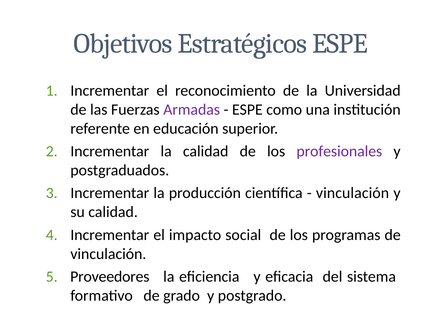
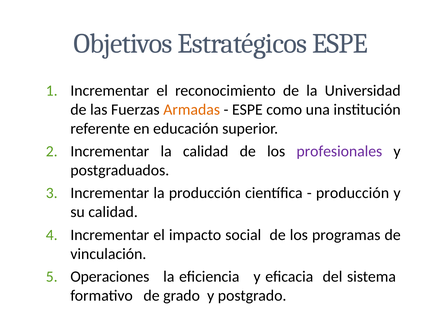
Armadas colour: purple -> orange (192, 109)
vinculación: vinculación -> producción (353, 193)
Proveedores: Proveedores -> Operaciones (110, 276)
